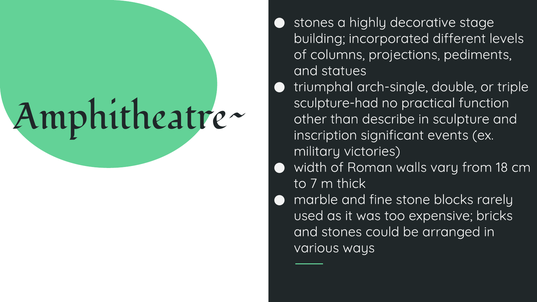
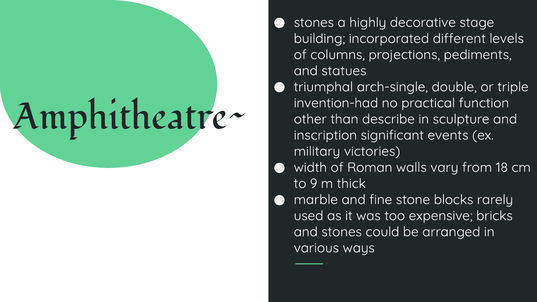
sculpture-had: sculpture-had -> invention-had (336, 103)
7: 7 -> 9 (314, 184)
